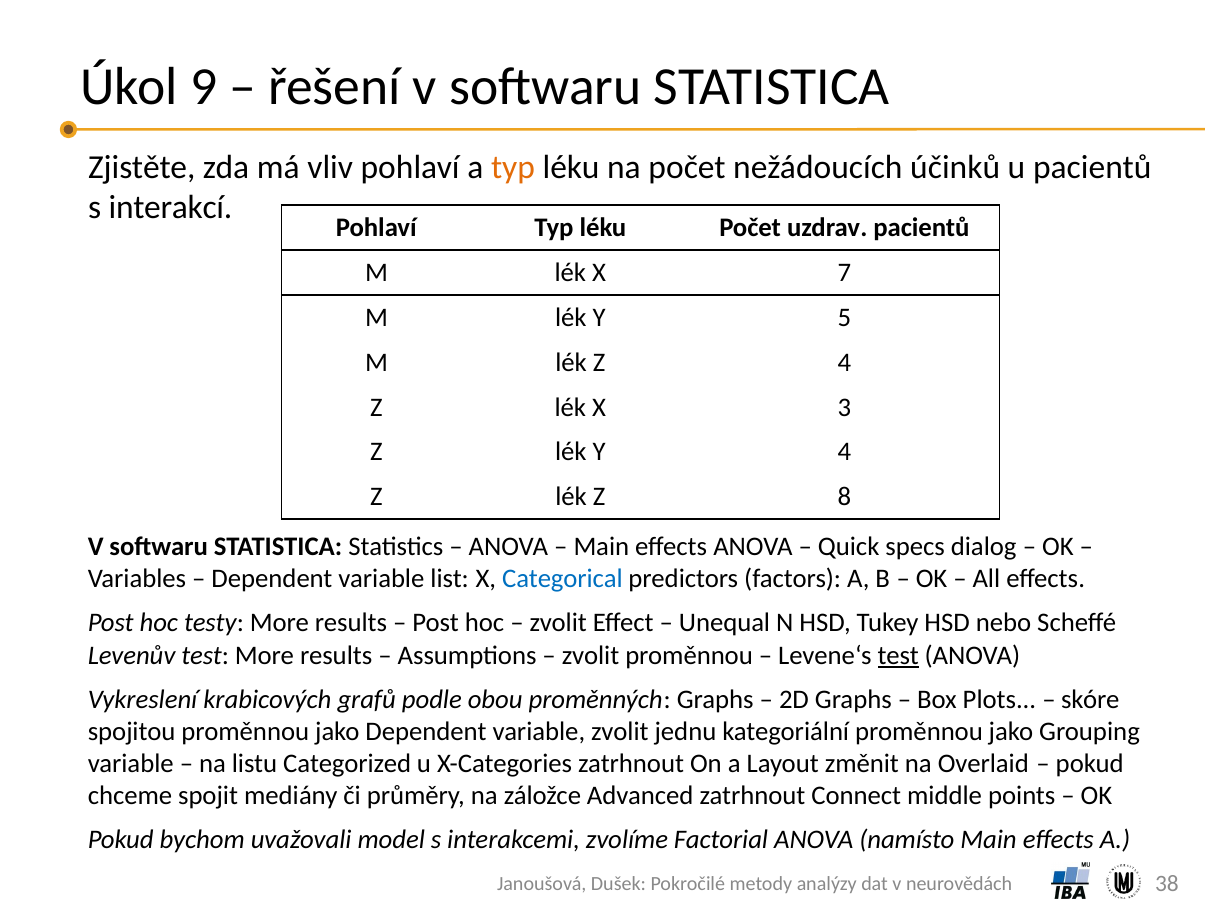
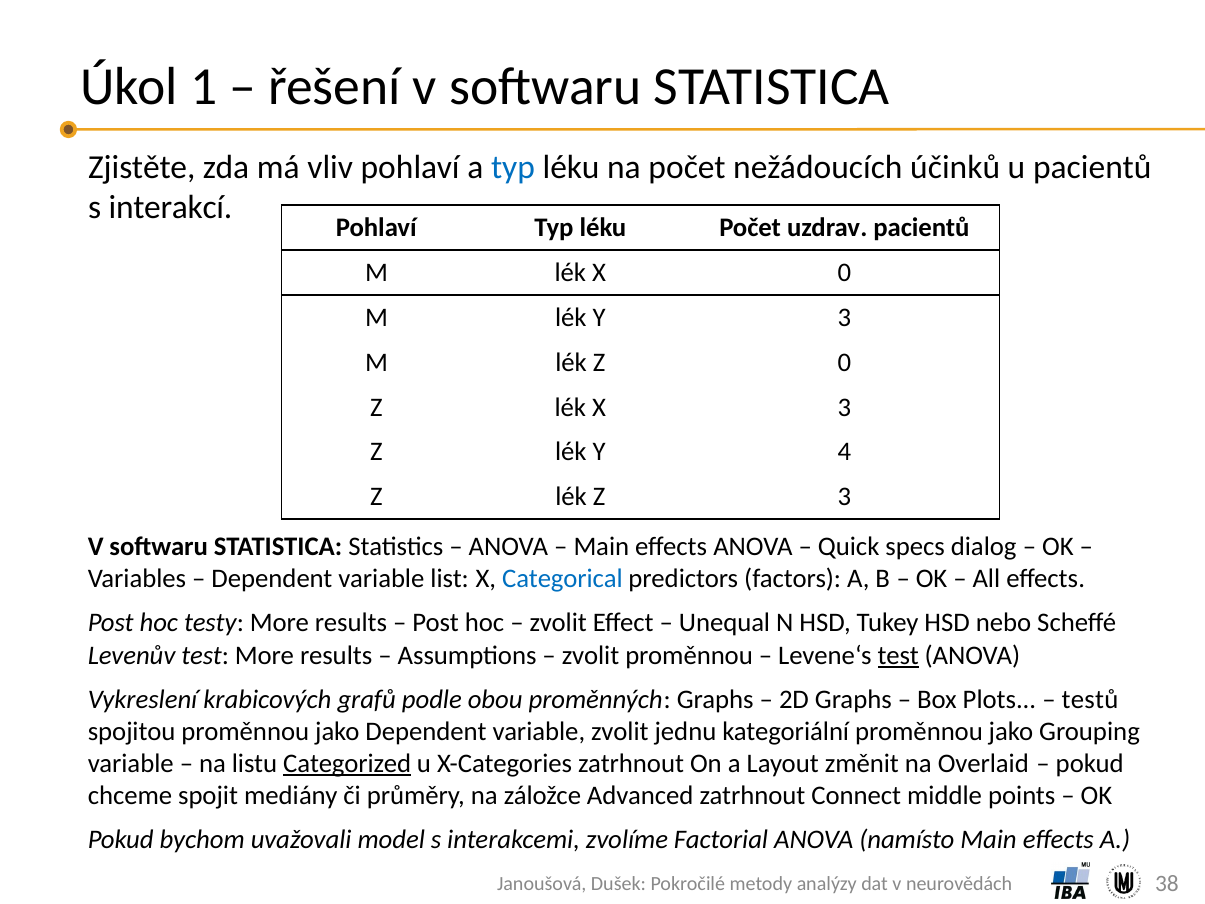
9: 9 -> 1 (204, 86)
typ colour: orange -> blue (513, 167)
X 7: 7 -> 0 (844, 273)
Y 5: 5 -> 3 (844, 318)
Z 4: 4 -> 0 (844, 362)
Z 8: 8 -> 3 (844, 497)
skóre: skóre -> testů (1090, 699)
Categorized underline: none -> present (347, 764)
